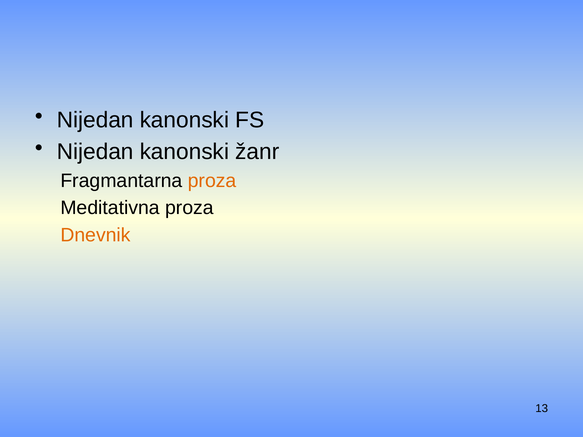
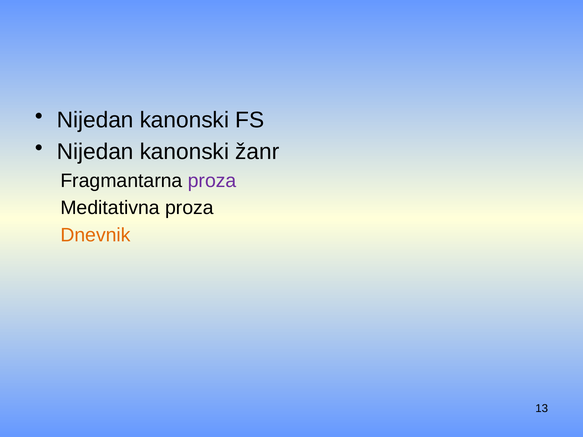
proza colour: orange -> purple (212, 181)
